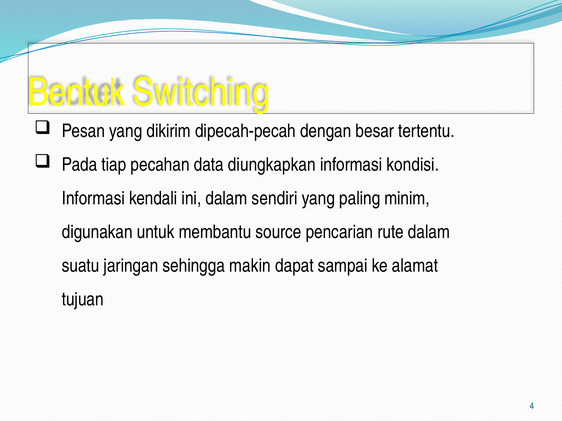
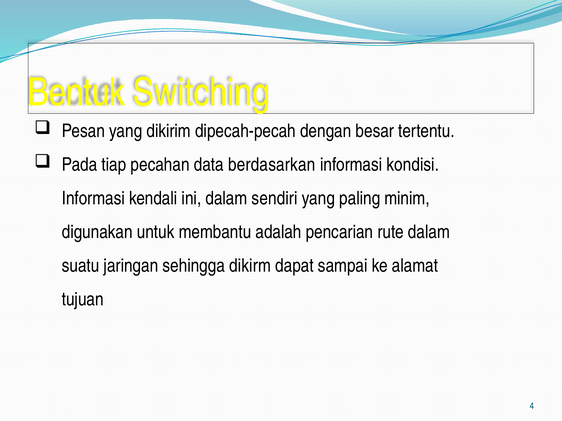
diungkapkan: diungkapkan -> berdasarkan (272, 165)
source: source -> adalah (279, 232)
makin: makin -> dikirm (250, 266)
